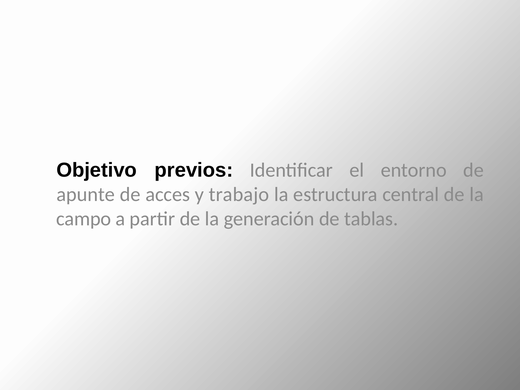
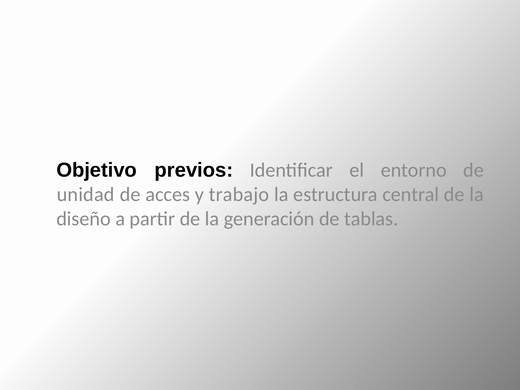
apunte: apunte -> unidad (86, 195)
campo: campo -> diseño (84, 219)
